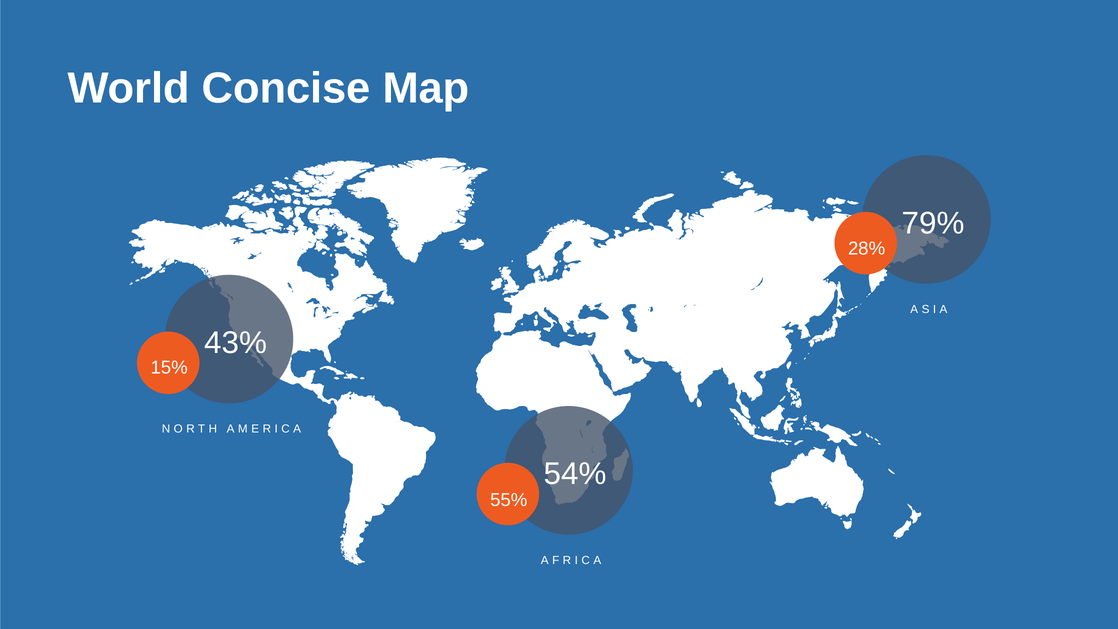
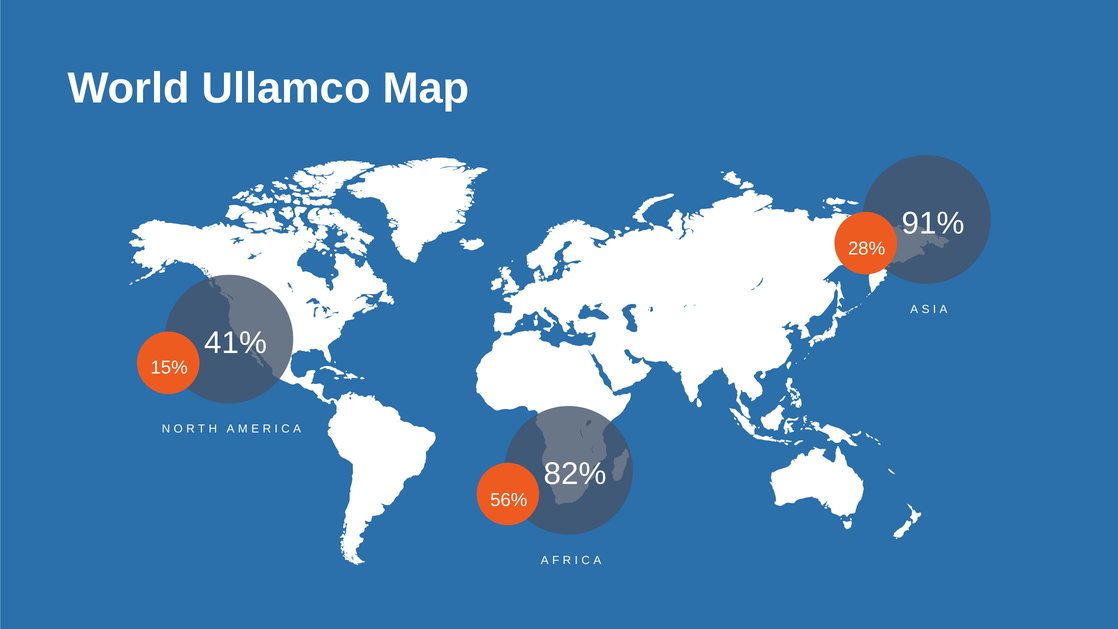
Concise: Concise -> Ullamco (286, 88)
79%: 79% -> 91% (933, 223)
43%: 43% -> 41% (236, 343)
54%: 54% -> 82% (575, 474)
55%: 55% -> 56% (509, 500)
